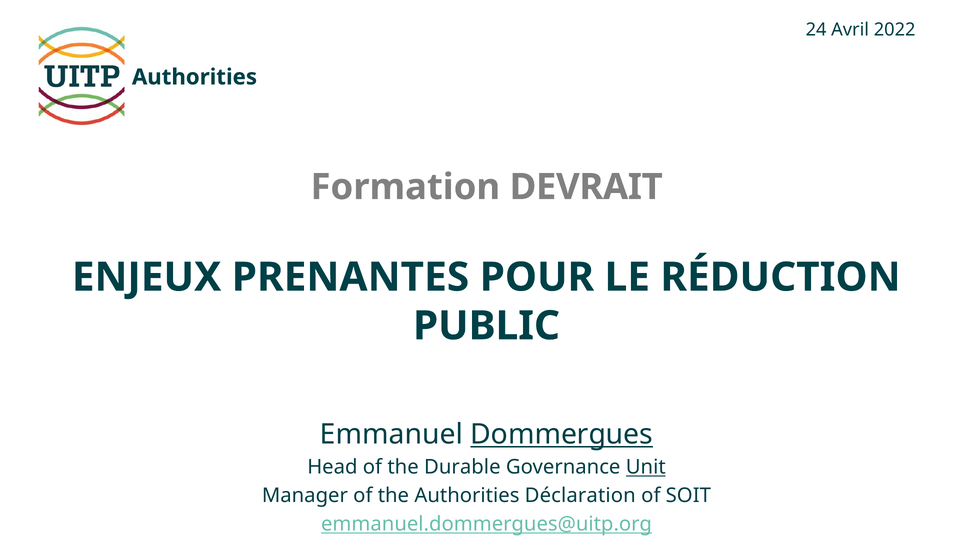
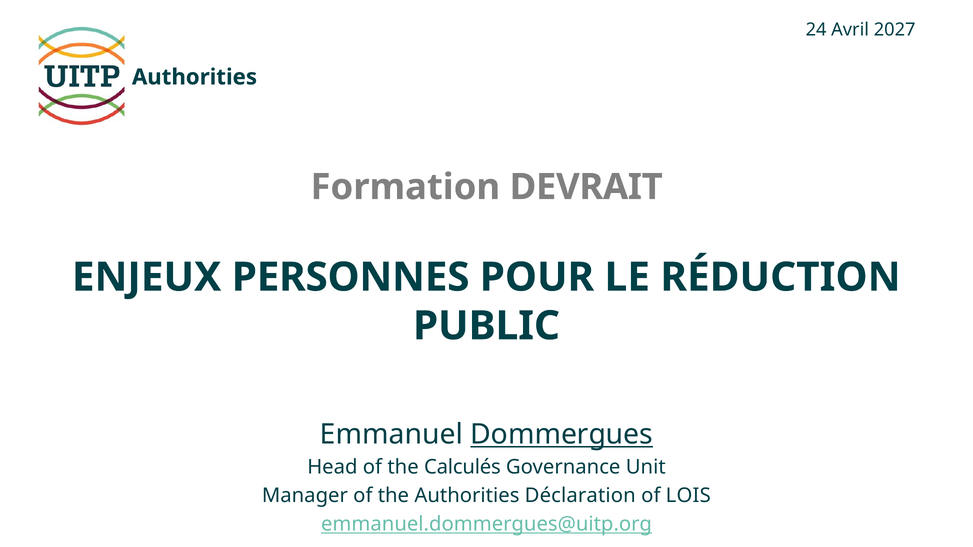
2022: 2022 -> 2027 (895, 30)
PRENANTES: PRENANTES -> PERSONNES (351, 277)
Durable: Durable -> Calculés (462, 468)
Unit underline: present -> none (646, 468)
SOIT: SOIT -> LOIS (688, 496)
